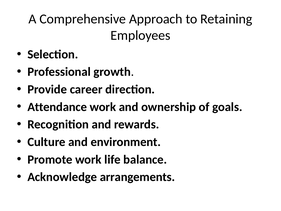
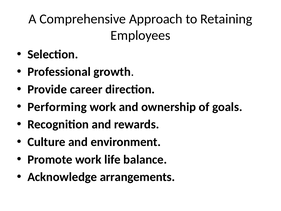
Attendance: Attendance -> Performing (57, 107)
